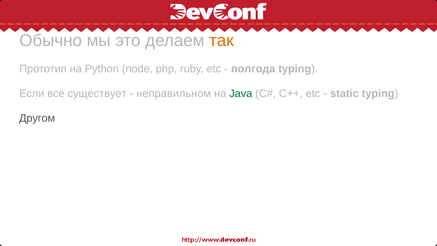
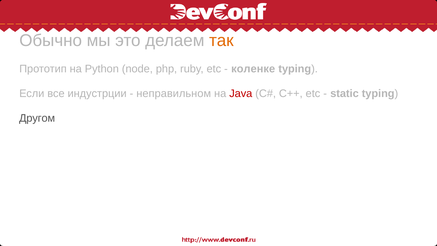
полгода: полгода -> коленке (253, 69)
существует: существует -> индустрции (97, 93)
Java colour: green -> red (241, 93)
